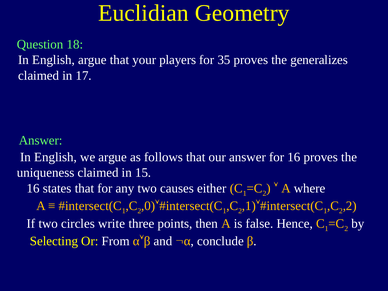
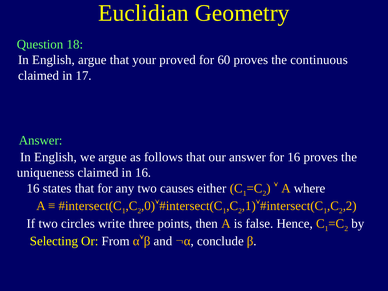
players: players -> proved (178, 60)
35: 35 -> 60 (224, 60)
generalizes: generalizes -> continuous (319, 60)
in 15: 15 -> 16 (143, 173)
